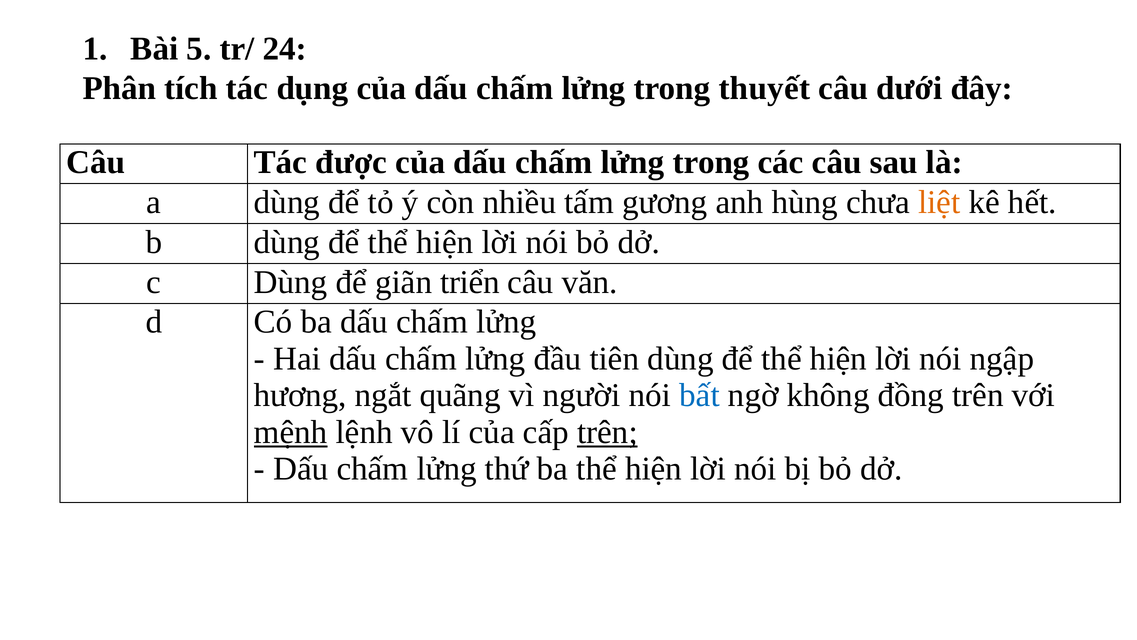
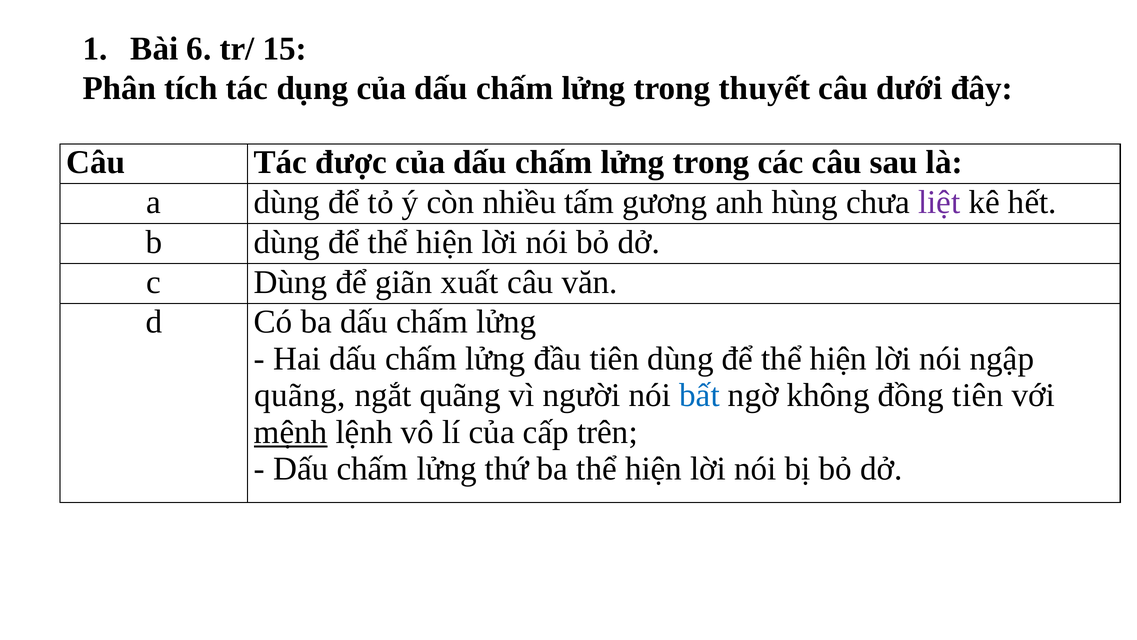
5: 5 -> 6 (199, 49)
24: 24 -> 15 (285, 49)
liệt colour: orange -> purple (939, 202)
triển: triển -> xuất (470, 282)
hương: hương -> quãng (300, 395)
đồng trên: trên -> tiên (978, 395)
trên underline: present -> none (607, 432)
